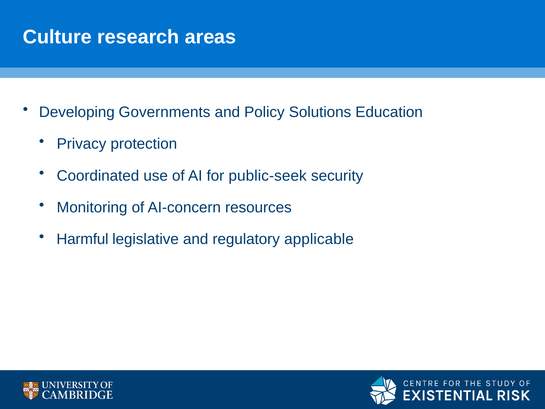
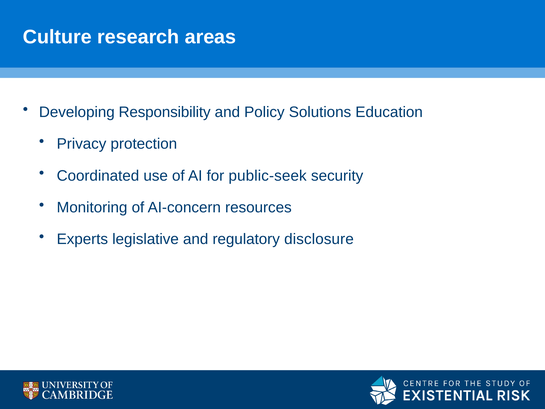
Governments: Governments -> Responsibility (165, 112)
Harmful: Harmful -> Experts (82, 239)
applicable: applicable -> disclosure (319, 239)
